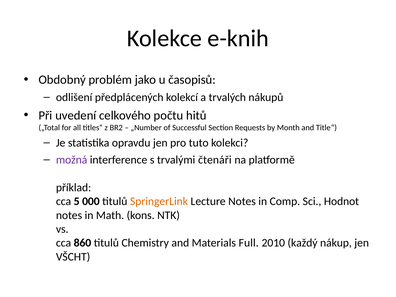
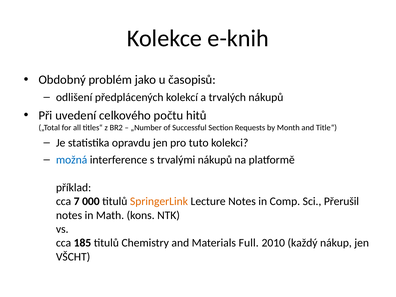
možná colour: purple -> blue (72, 160)
trvalými čtenáři: čtenáři -> nákupů (215, 160)
5: 5 -> 7 (77, 201)
Hodnot: Hodnot -> Přerušil (341, 201)
860: 860 -> 185 (82, 243)
